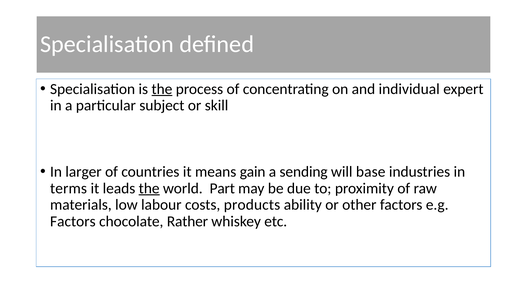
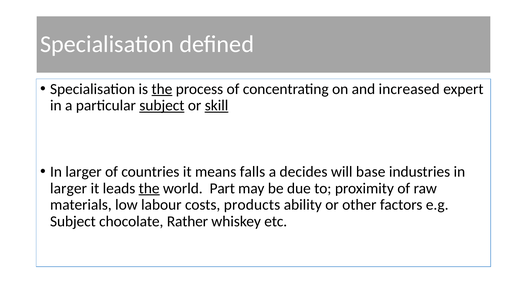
individual: individual -> increased (409, 89)
subject underline: none -> present (162, 106)
skill underline: none -> present (217, 106)
gain: gain -> falls (252, 172)
sending: sending -> decides (304, 172)
terms: terms -> larger (69, 189)
Factors: Factors -> Subject (73, 222)
